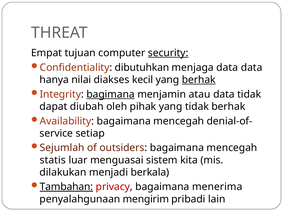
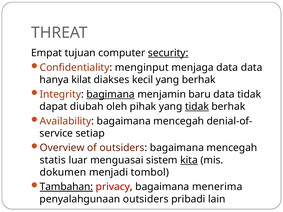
dibutuhkan: dibutuhkan -> menginput (142, 68)
nilai: nilai -> kilat (81, 80)
berhak underline: present -> none (199, 80)
atau: atau -> baru (200, 94)
tidak underline: none -> present (197, 107)
Sejumlah: Sejumlah -> Overview (62, 148)
kita underline: none -> present (189, 160)
dilakukan: dilakukan -> dokumen (63, 172)
berkala: berkala -> tombol (150, 172)
penyalahgunaan mengirim: mengirim -> outsiders (146, 199)
